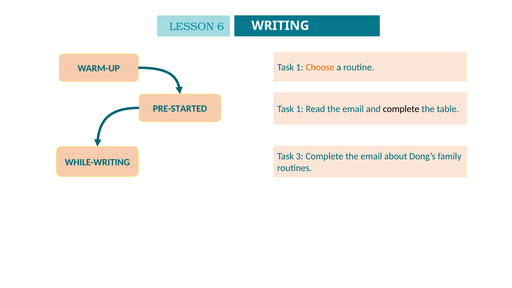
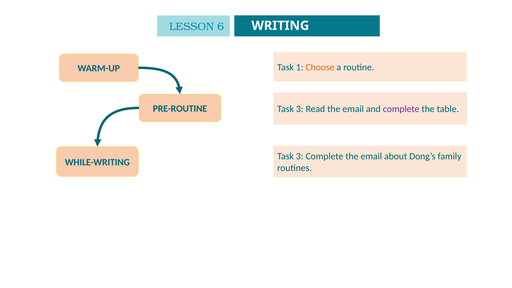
PRE-STARTED: PRE-STARTED -> PRE-ROUTINE (180, 109)
1: 1 -> 3 (300, 109)
complete colour: black -> purple (401, 109)
